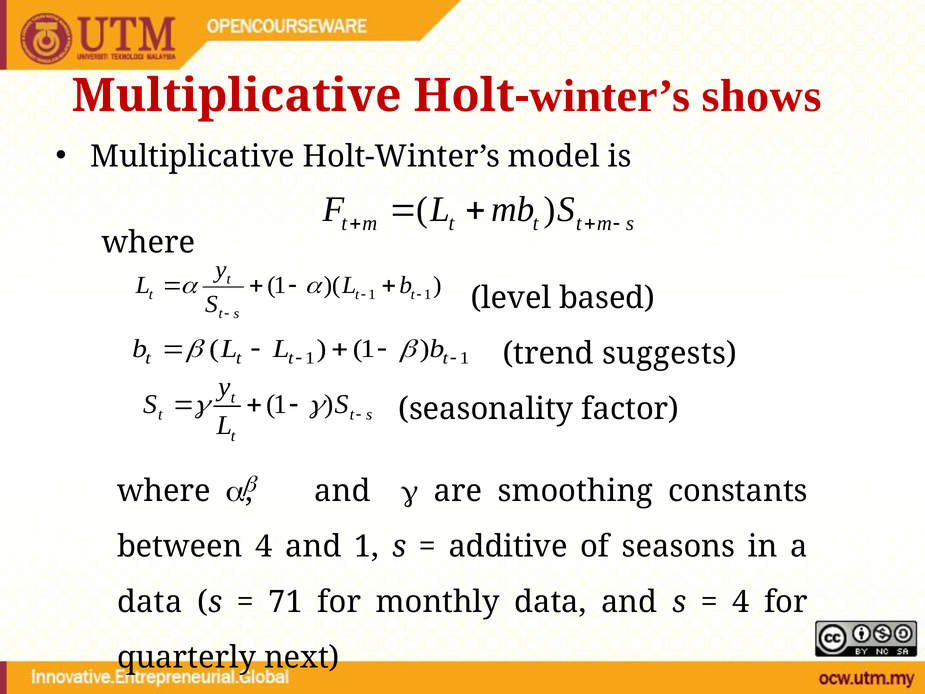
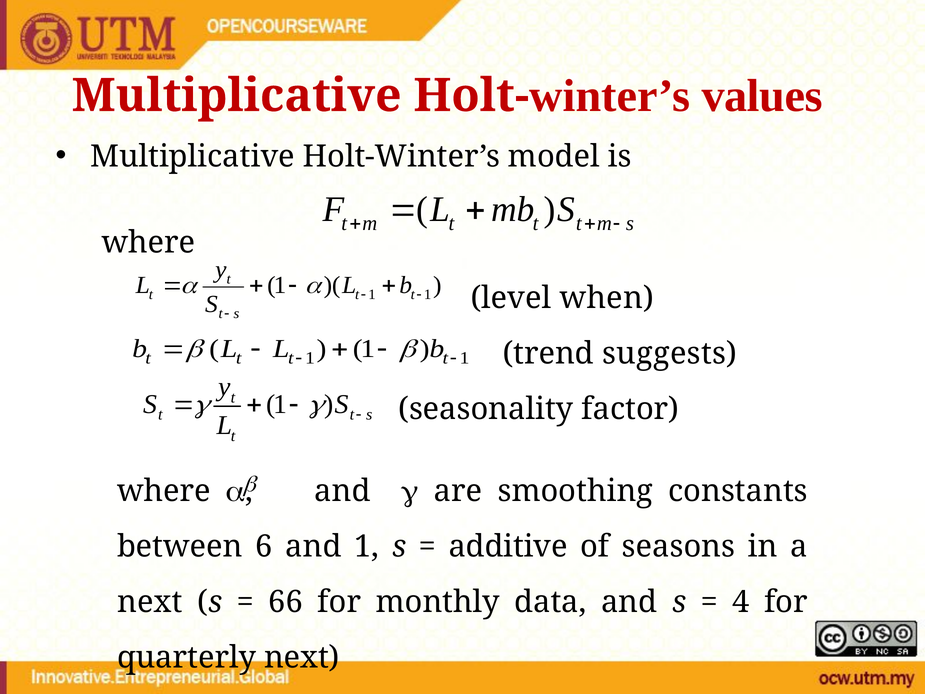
shows: shows -> values (762, 96)
based: based -> when (607, 298)
between 4: 4 -> 6 (264, 546)
data: data -> next (150, 602)
71: 71 -> 66 (286, 602)
